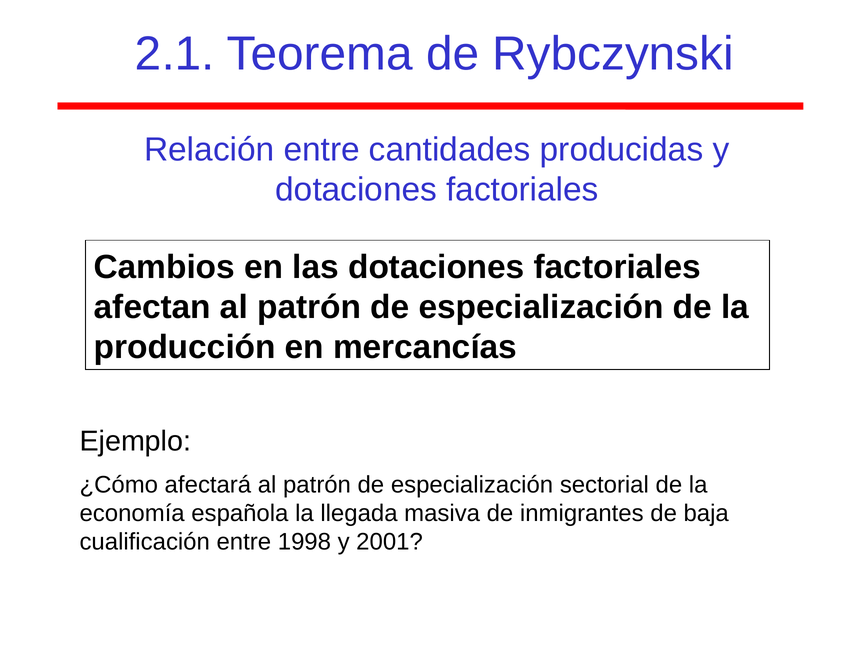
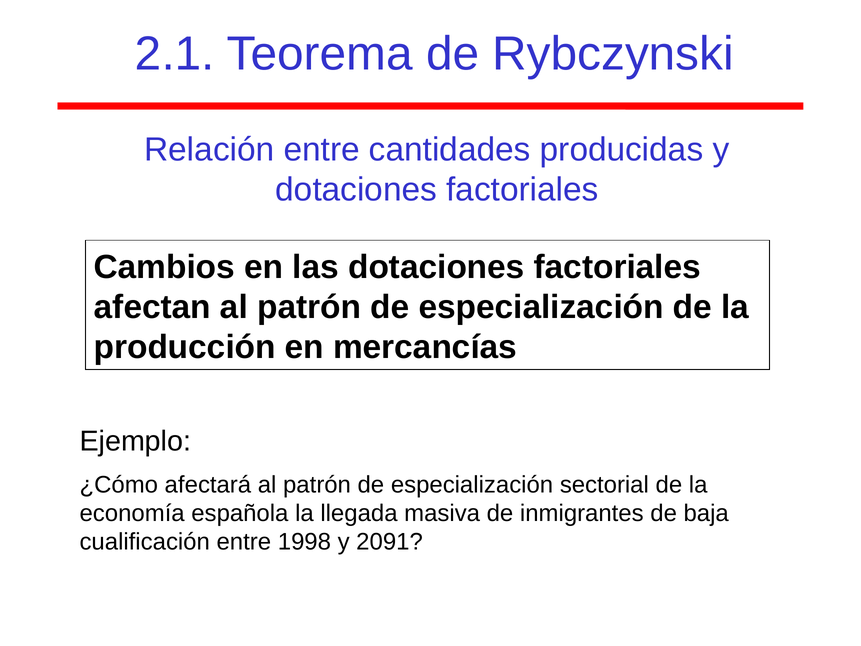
2001: 2001 -> 2091 (390, 542)
